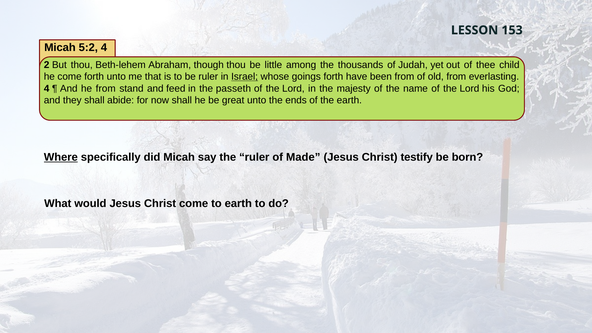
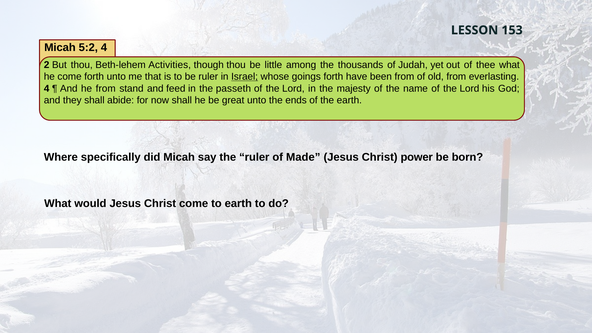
Abraham: Abraham -> Activities (170, 65)
thee child: child -> what (509, 65)
Where underline: present -> none (61, 157)
testify: testify -> power (417, 157)
